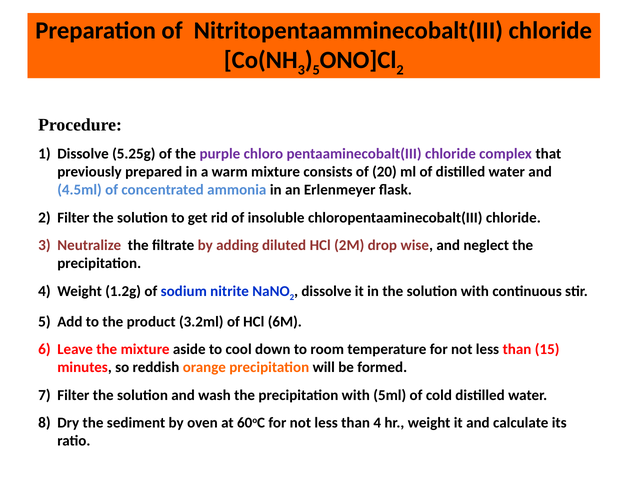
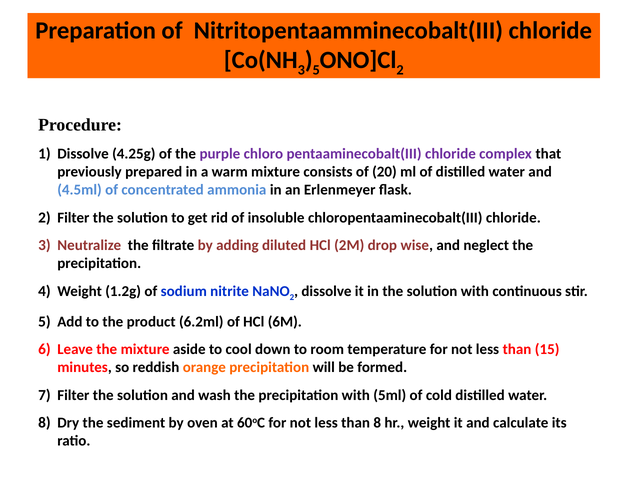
5.25g: 5.25g -> 4.25g (134, 154)
3.2ml: 3.2ml -> 6.2ml (201, 322)
than 4: 4 -> 8 (377, 423)
